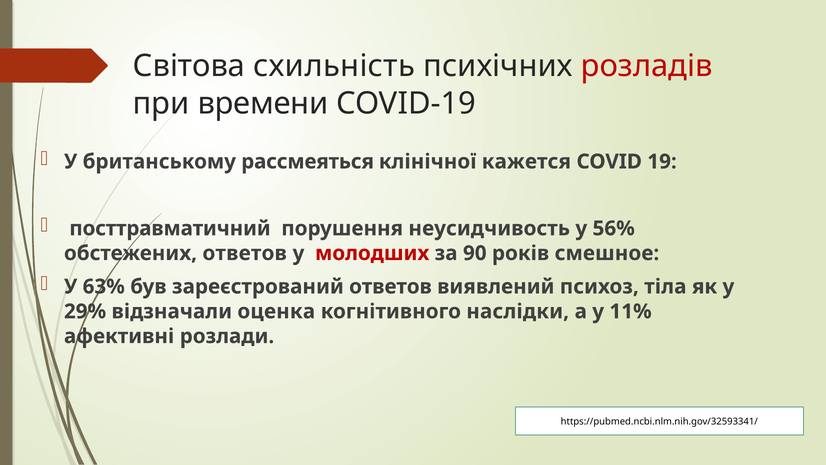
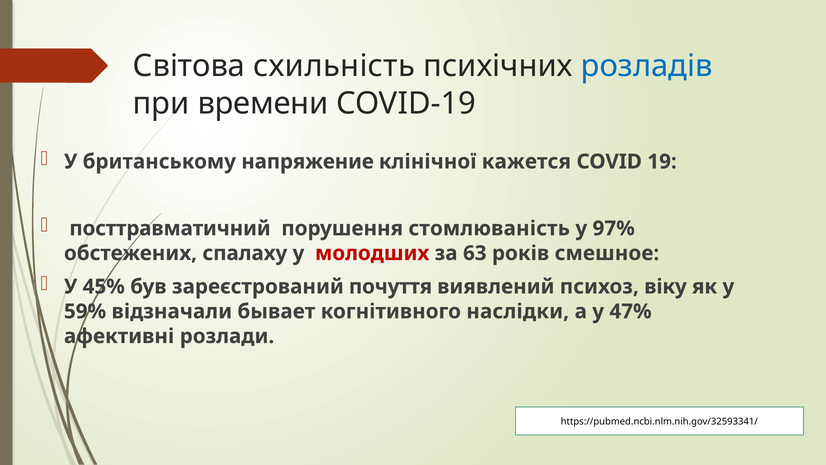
розладів colour: red -> blue (647, 66)
рассмеяться: рассмеяться -> напряжение (308, 161)
неусидчивость: неусидчивость -> стомлюваність (489, 228)
56%: 56% -> 97% (614, 228)
обстежених ответов: ответов -> спалаху (245, 253)
90: 90 -> 63 (475, 253)
63%: 63% -> 45% (104, 286)
зареєстрований ответов: ответов -> почуття (391, 286)
тіла: тіла -> віку (665, 286)
29%: 29% -> 59% (85, 311)
оценка: оценка -> бывает (276, 311)
11%: 11% -> 47% (631, 311)
